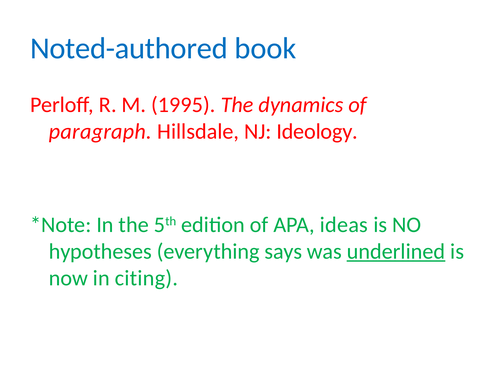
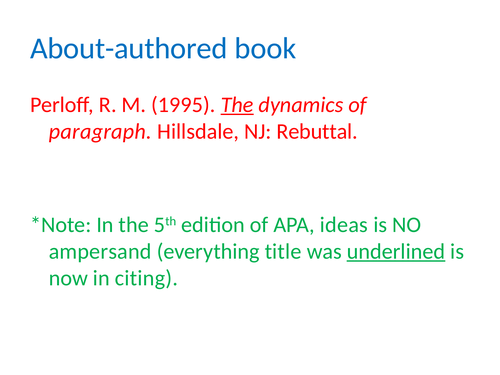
Noted-authored: Noted-authored -> About-authored (129, 48)
The underline: none -> present (237, 105)
Ideology: Ideology -> Rebuttal (317, 132)
hypotheses: hypotheses -> ampersand (100, 252)
says: says -> title (283, 252)
